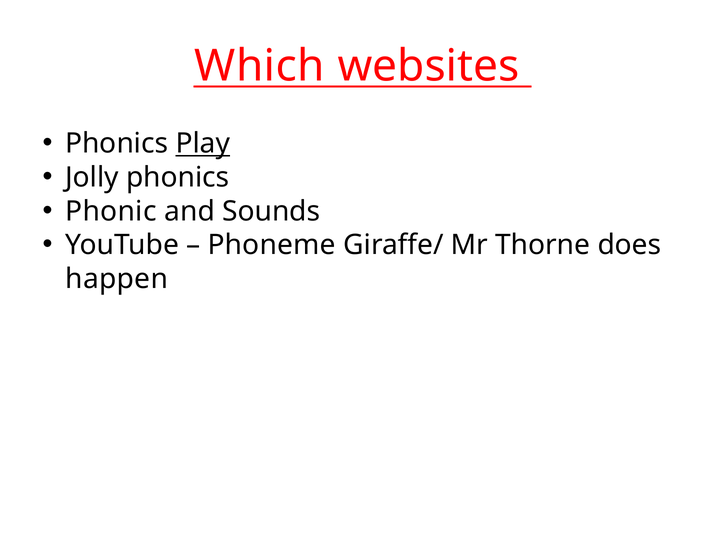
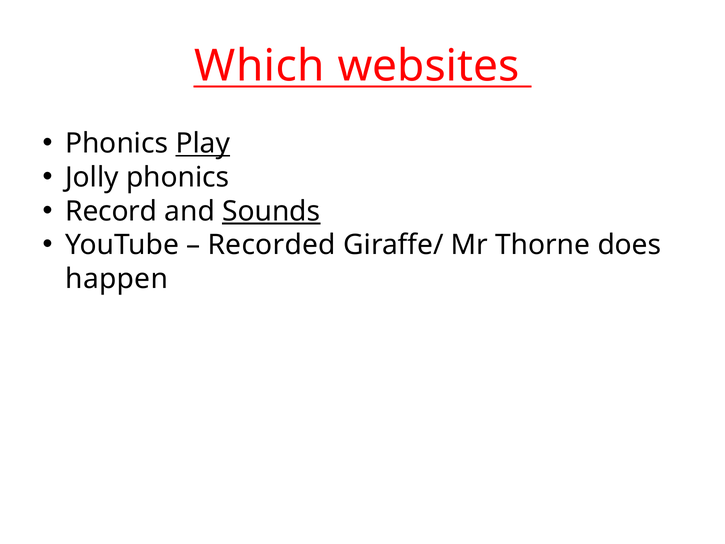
Phonic: Phonic -> Record (111, 211)
Sounds underline: none -> present (271, 211)
Phoneme: Phoneme -> Recorded (272, 245)
